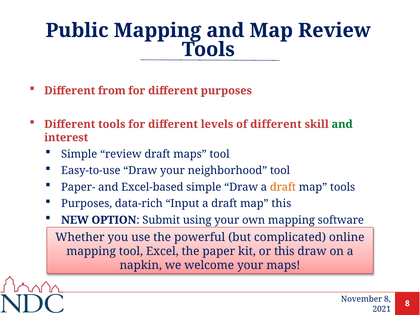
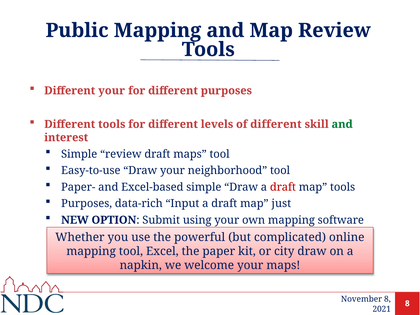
Different from: from -> your (112, 91)
draft colour: orange -> red (283, 187)
map this: this -> just (281, 204)
or this: this -> city (284, 251)
